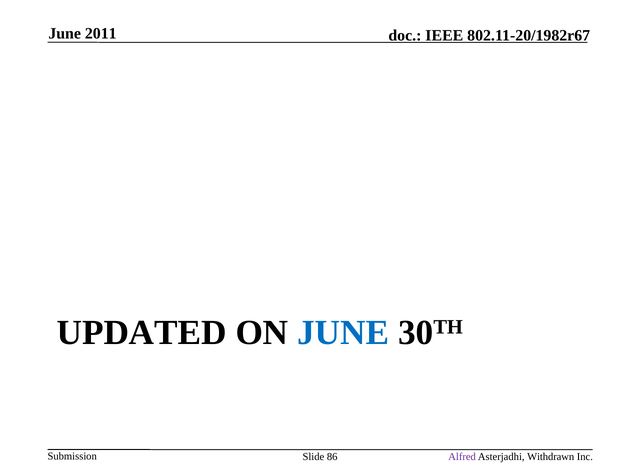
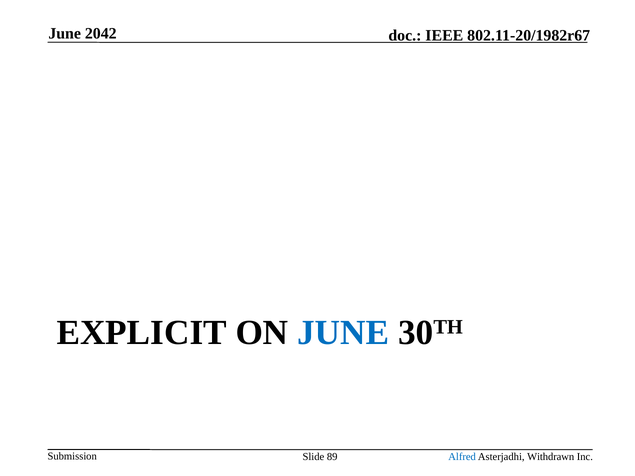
2011: 2011 -> 2042 (101, 34)
UPDATED: UPDATED -> EXPLICIT (142, 333)
86: 86 -> 89 (332, 457)
Alfred colour: purple -> blue (462, 457)
